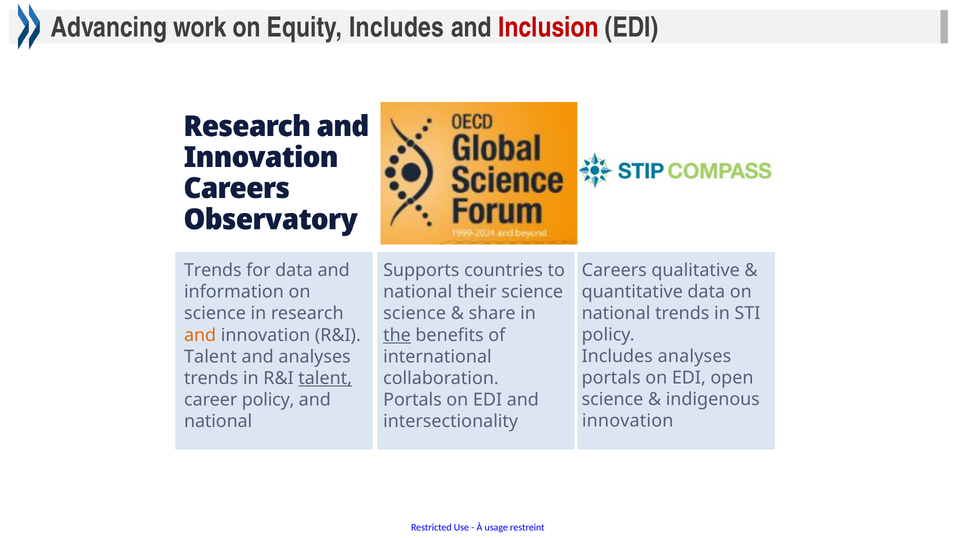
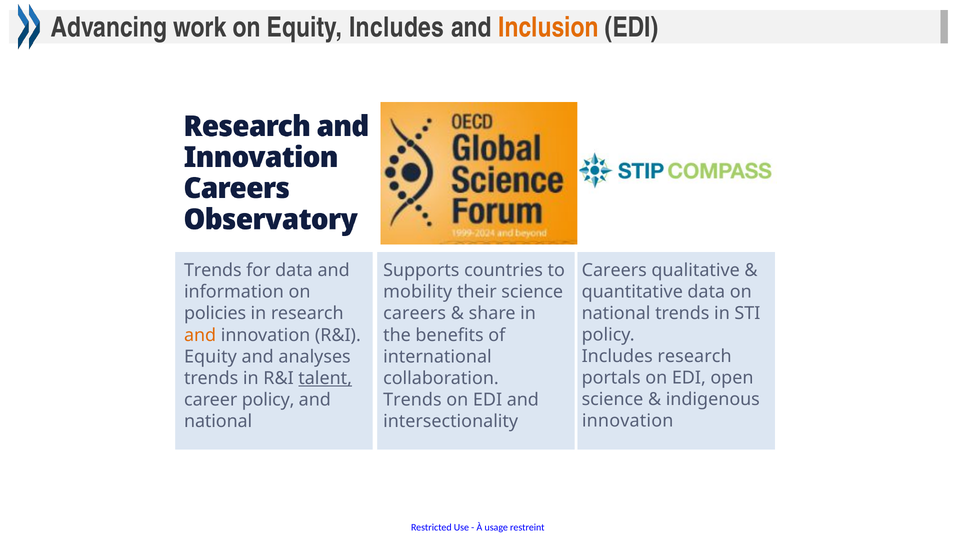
Inclusion colour: red -> orange (548, 27)
national: national -> mobility (418, 292)
science: science -> policies (215, 314)
science: science -> careers (415, 314)
the underline: present -> none (397, 335)
Includes analyses: analyses -> research (695, 357)
Talent: Talent -> Equity (210, 357)
Portals: Portals -> Trends (412, 400)
